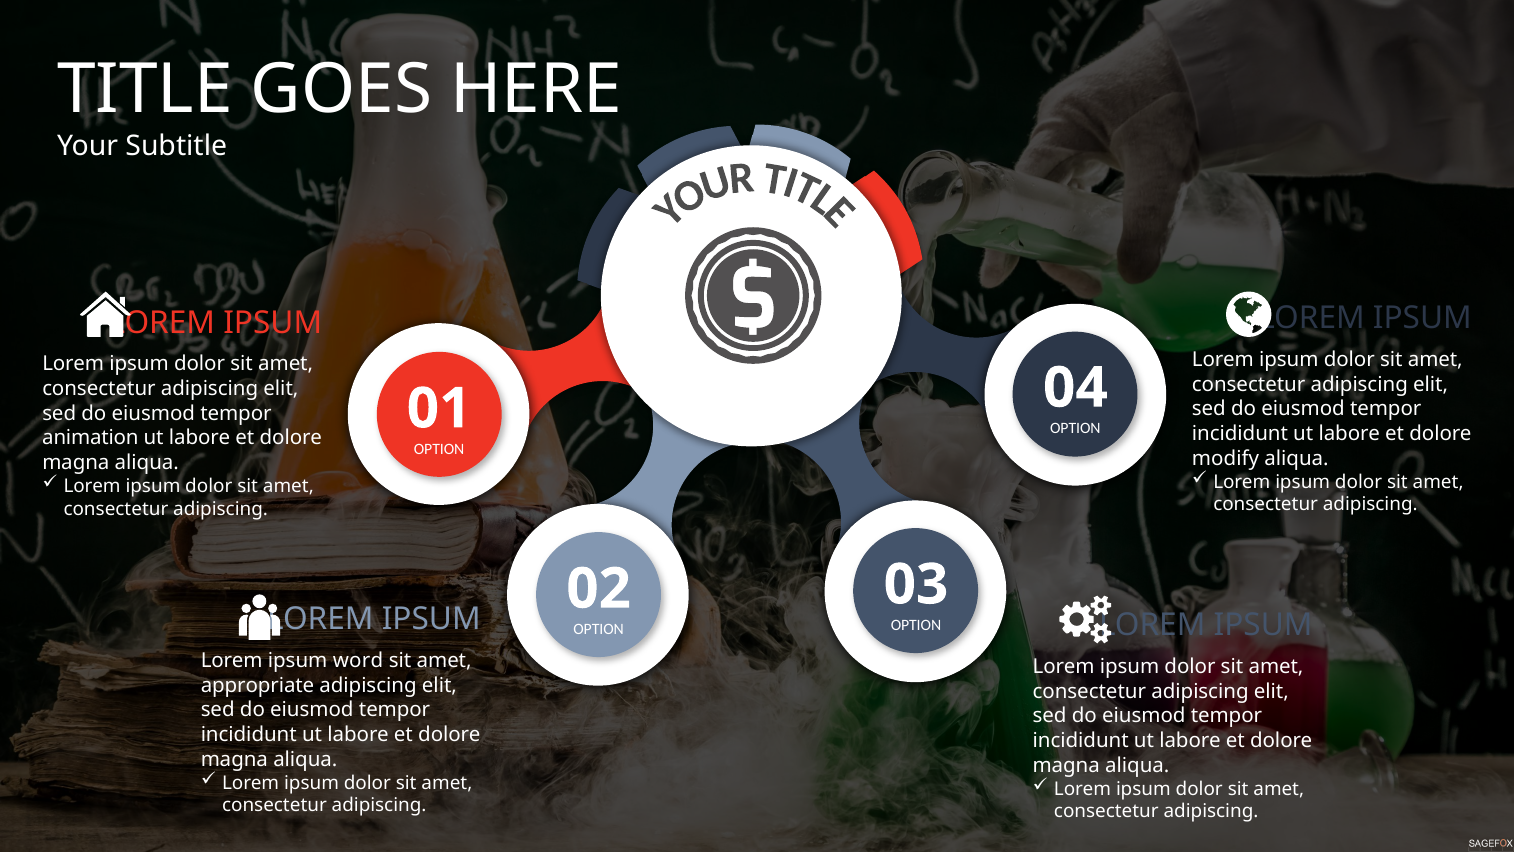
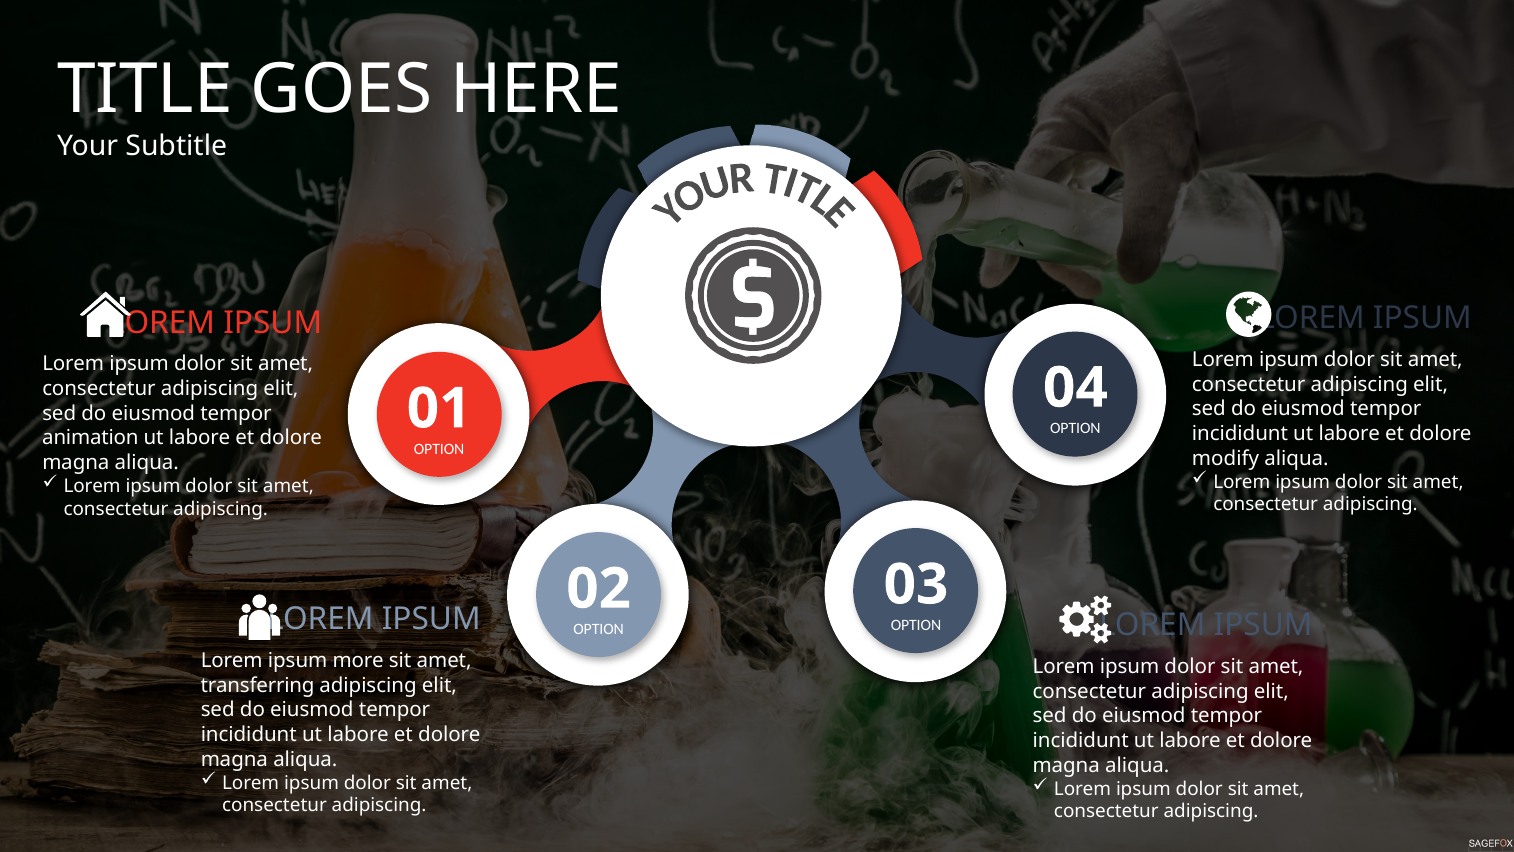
word: word -> more (358, 660)
appropriate: appropriate -> transferring (258, 685)
